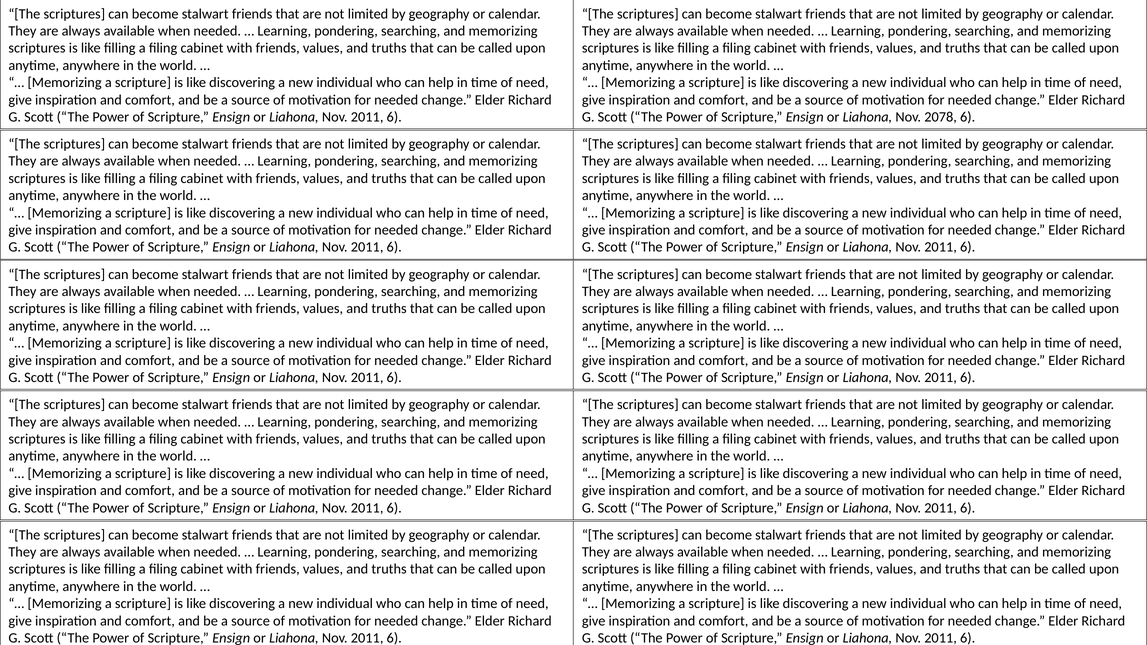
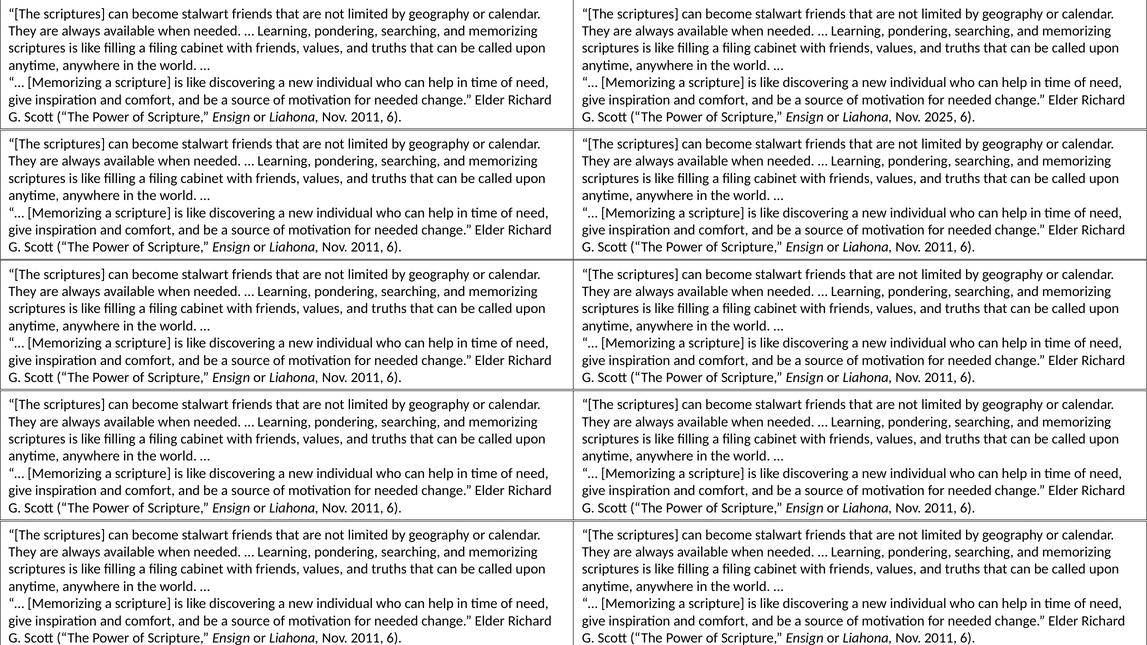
2078: 2078 -> 2025 (941, 117)
